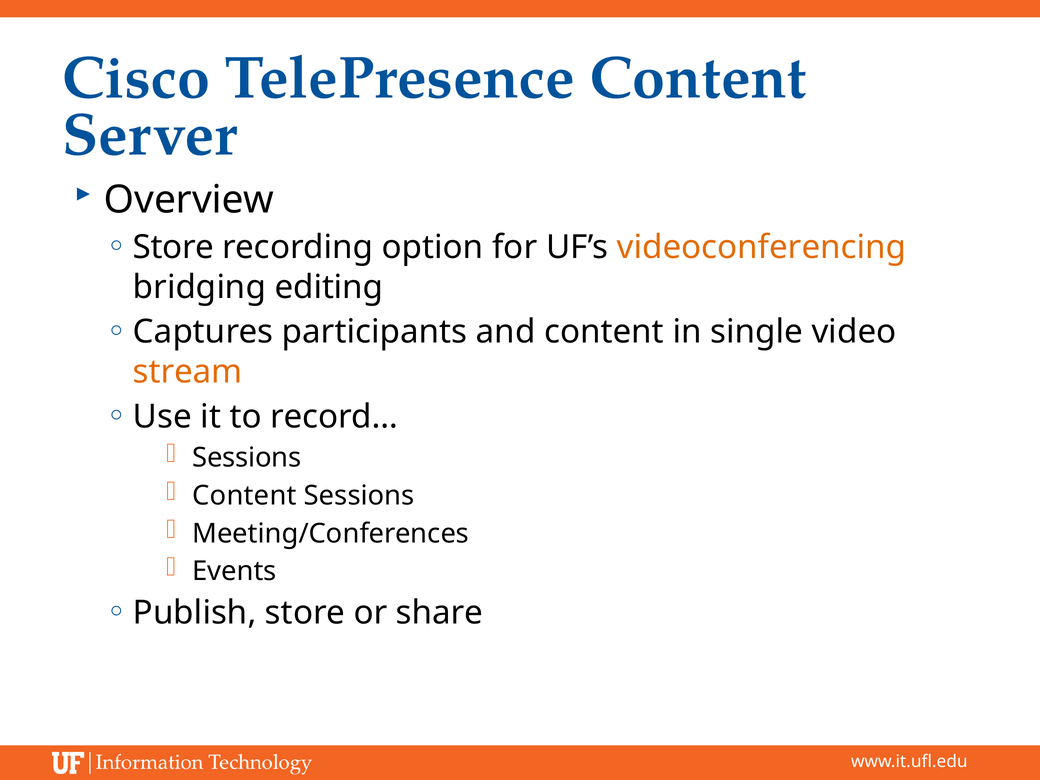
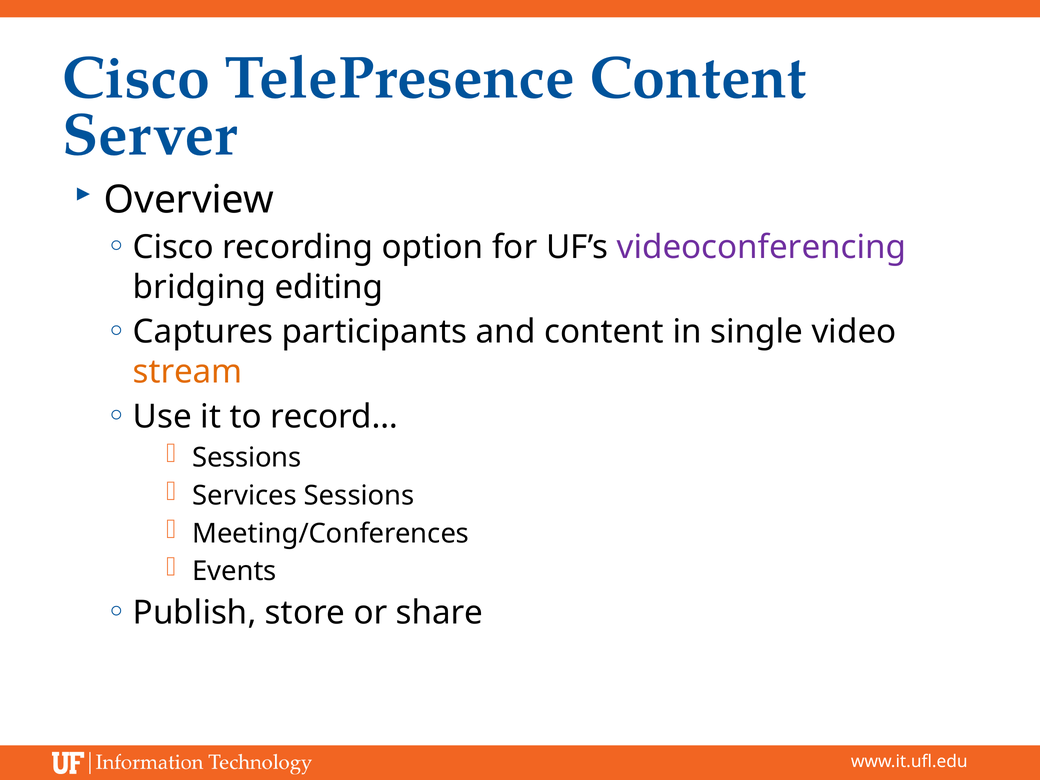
Store: Store -> Cisco (173, 247)
videoconferencing colour: orange -> purple (762, 247)
Content: Content -> Services (245, 496)
